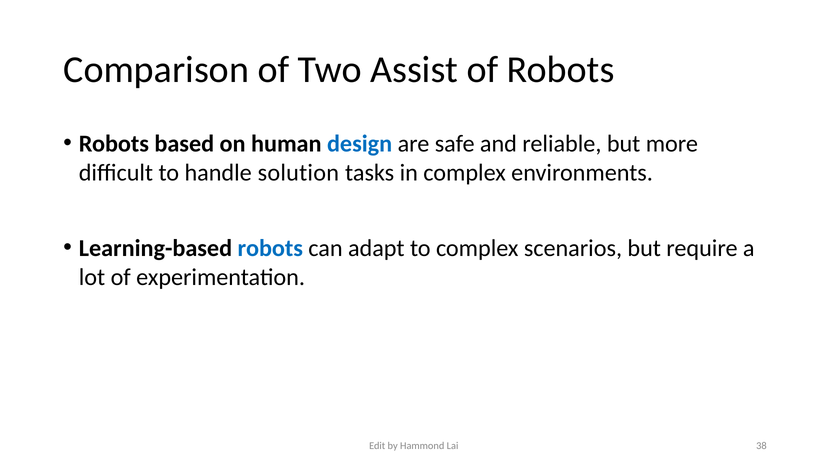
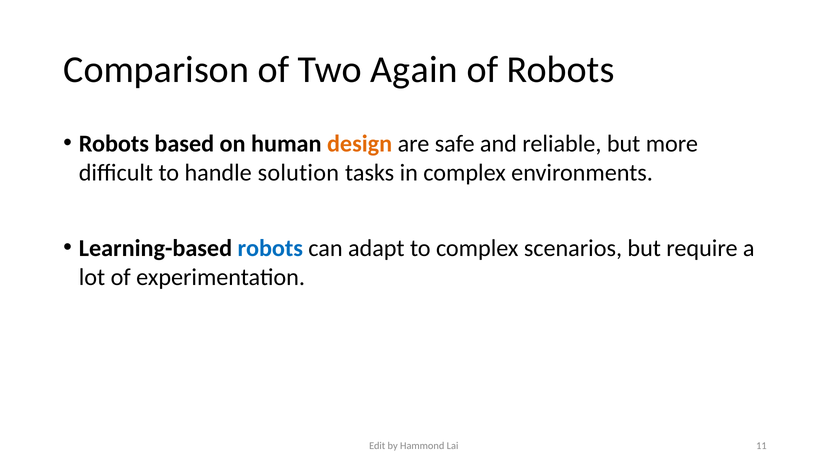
Assist: Assist -> Again (414, 70)
design colour: blue -> orange (360, 144)
38: 38 -> 11 (761, 446)
